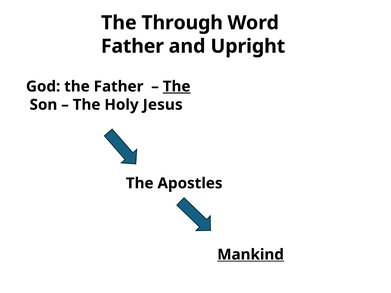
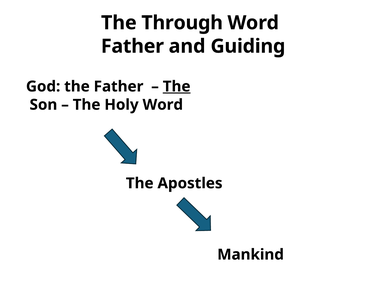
Upright: Upright -> Guiding (248, 46)
Holy Jesus: Jesus -> Word (163, 105)
Mankind underline: present -> none (251, 255)
